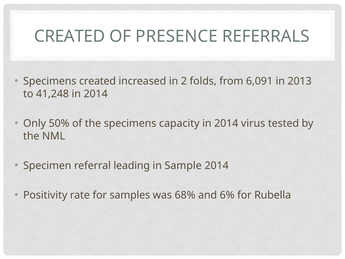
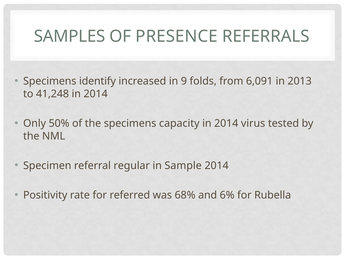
CREATED: CREATED -> SAMPLES (70, 36)
Specimens created: created -> identify (97, 81)
2: 2 -> 9 (184, 81)
leading: leading -> regular (132, 165)
samples: samples -> referred (130, 195)
